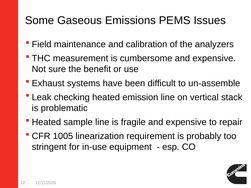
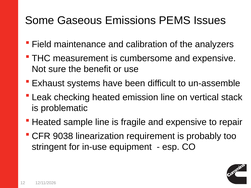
1005: 1005 -> 9038 (63, 136)
